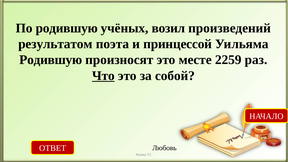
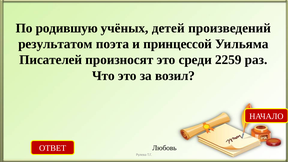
возил: возил -> детей (168, 28)
Родившую: Родившую -> Писателей (51, 60)
месте: месте -> среди (195, 60)
Что underline: present -> none (103, 76)
собой: собой -> возил (175, 76)
